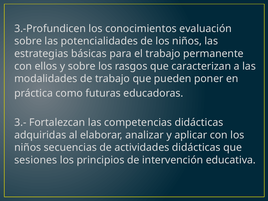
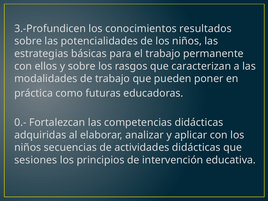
evaluación: evaluación -> resultados (206, 29)
3.-: 3.- -> 0.- (20, 122)
